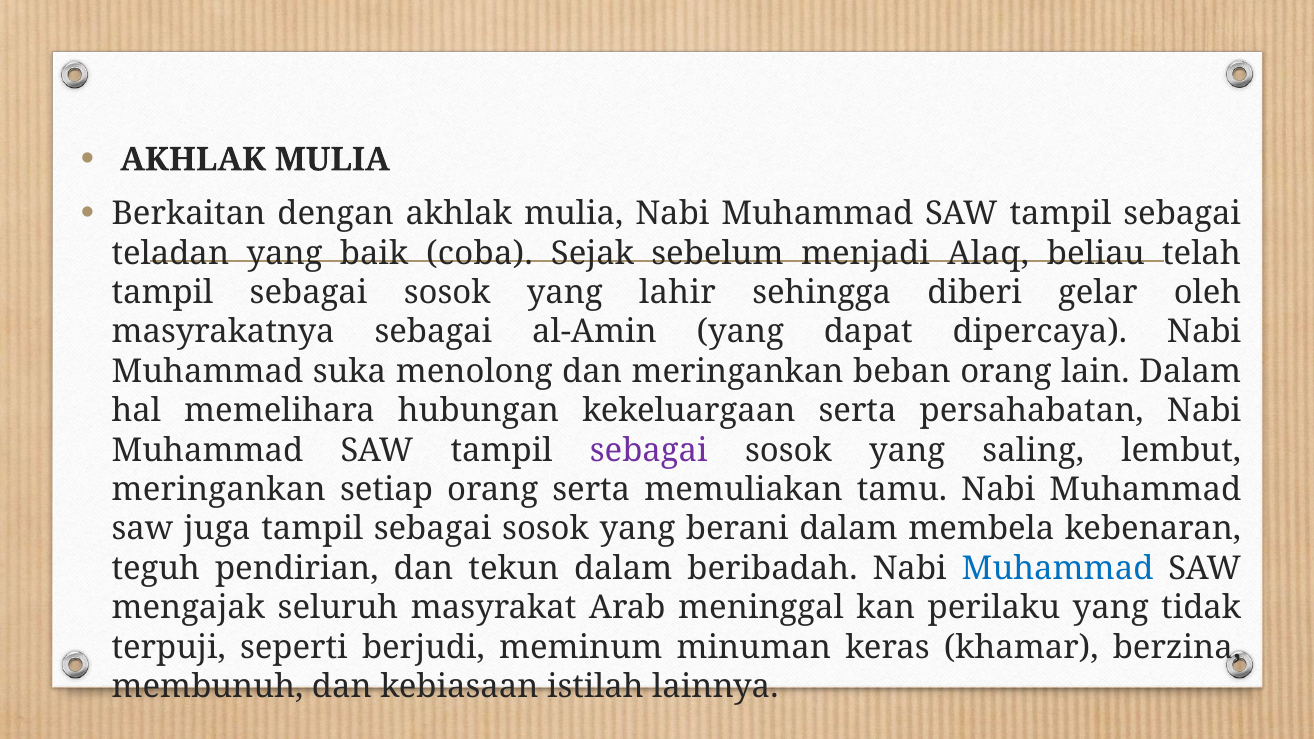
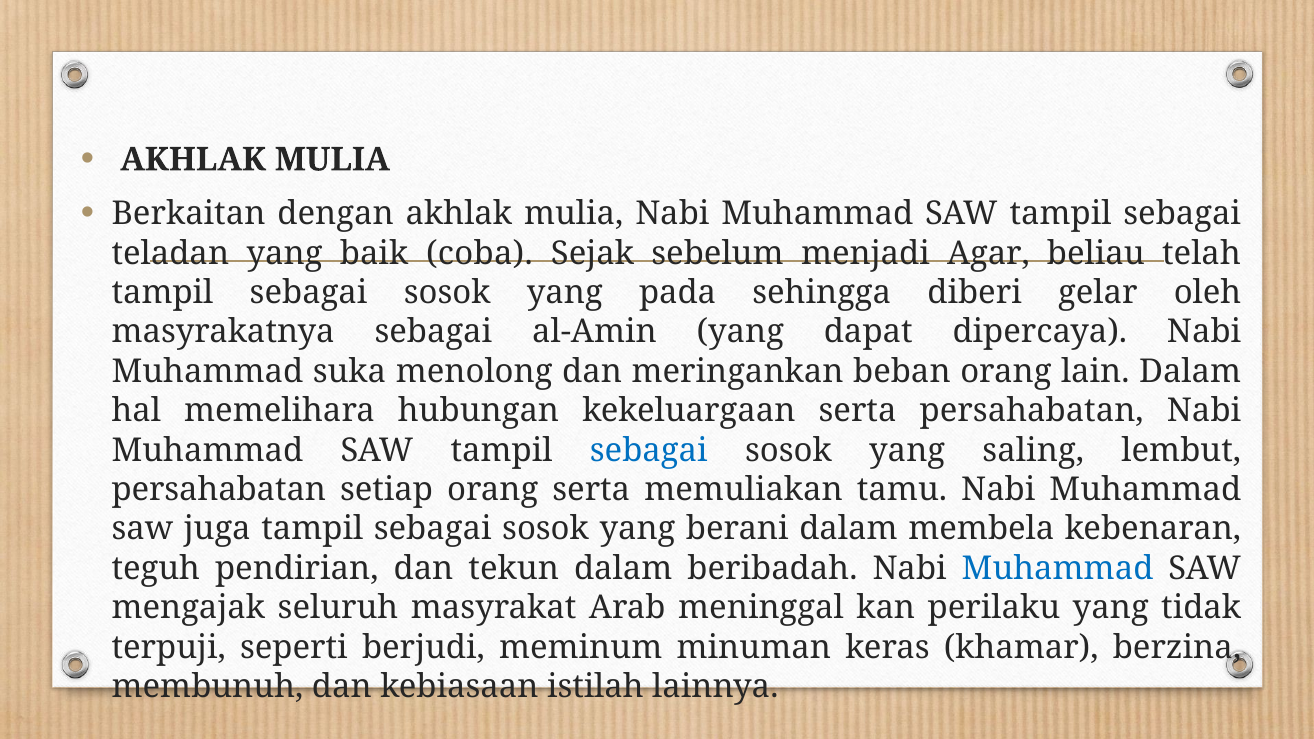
Alaq: Alaq -> Agar (988, 253)
lahir: lahir -> pada (678, 293)
sebagai colour: purple -> blue (649, 450)
meringankan: meringankan -> persahabatan (219, 490)
